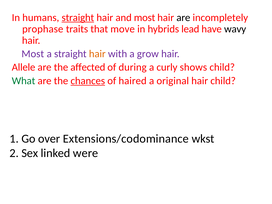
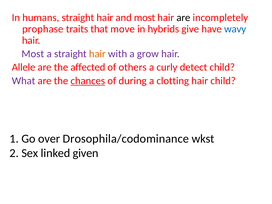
straight underline: present -> none (78, 18)
lead: lead -> give (190, 29)
wavy colour: black -> blue (235, 29)
during: during -> others (133, 67)
shows: shows -> detect (193, 67)
What colour: green -> purple (24, 81)
haired: haired -> during (133, 81)
original: original -> clotting (173, 81)
Extensions/codominance: Extensions/codominance -> Drosophila/codominance (126, 139)
were: were -> given (86, 153)
